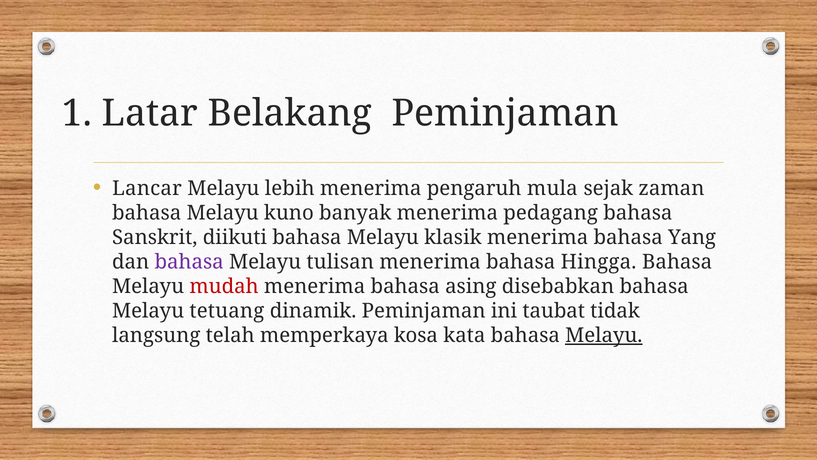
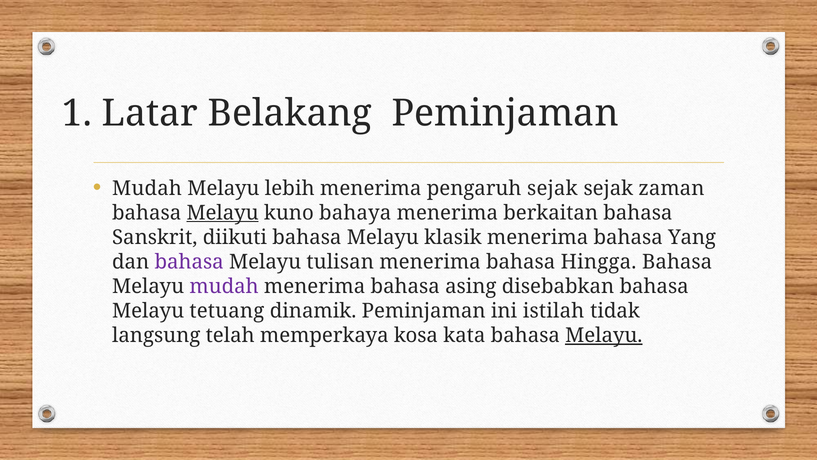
Lancar: Lancar -> Mudah (147, 188)
pengaruh mula: mula -> sejak (552, 188)
Melayu underline: none -> present (223, 213)
banyak: banyak -> bahaya (355, 213)
pedagang: pedagang -> berkaitan (551, 213)
mudah colour: red -> purple (224, 286)
taubat: taubat -> istilah (554, 311)
